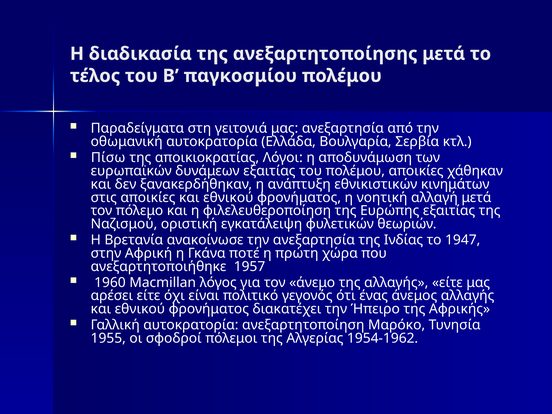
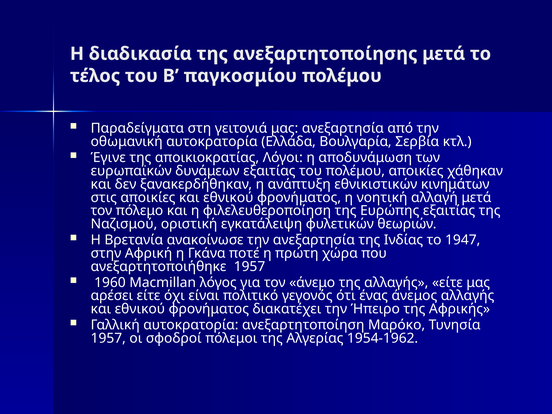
Πίσω: Πίσω -> Έγινε (108, 158)
1955: 1955 -> 1957 (108, 338)
